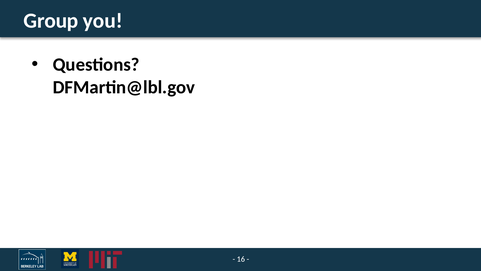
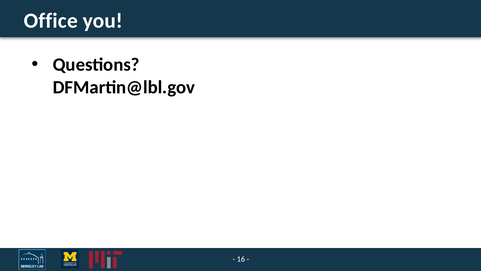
Group: Group -> Office (51, 21)
